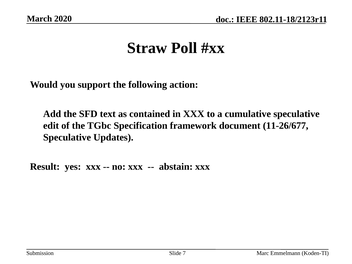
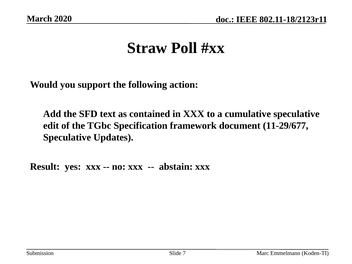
11-26/677: 11-26/677 -> 11-29/677 (286, 126)
